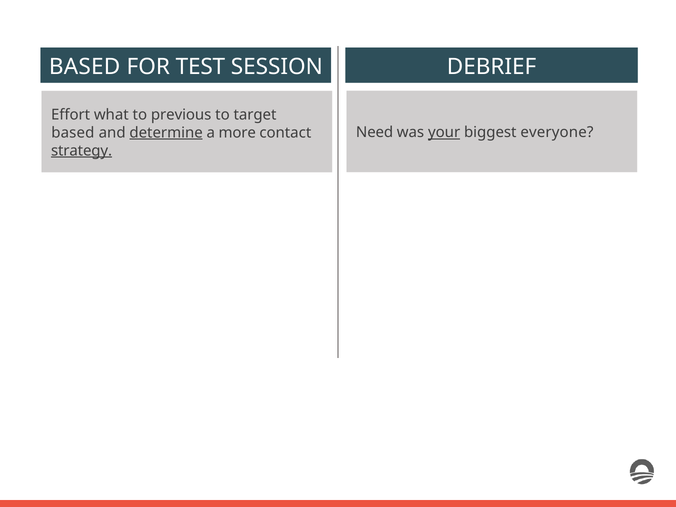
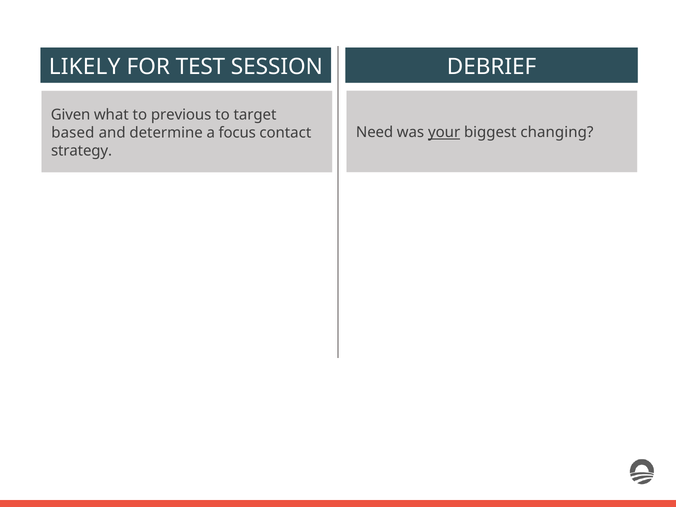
BASED: BASED -> LIKELY (85, 67)
Effort: Effort -> Given (71, 115)
everyone: everyone -> changing (557, 132)
determine underline: present -> none (166, 133)
more: more -> focus (237, 133)
strategy underline: present -> none (82, 151)
